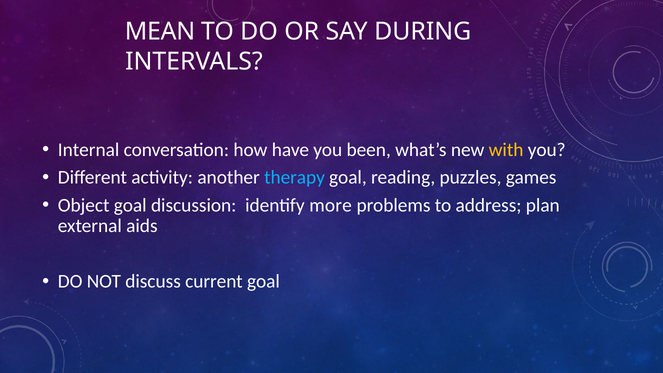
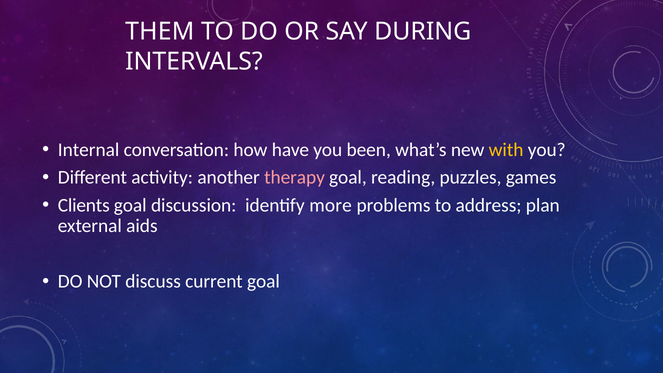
MEAN: MEAN -> THEM (160, 32)
therapy colour: light blue -> pink (295, 177)
Object: Object -> Clients (84, 205)
